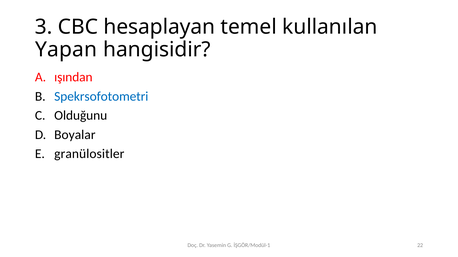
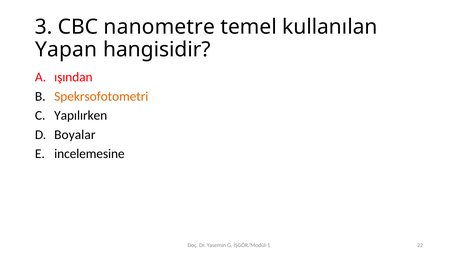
hesaplayan: hesaplayan -> nanometre (159, 27)
Spekrsofotometri colour: blue -> orange (101, 97)
Olduğunu: Olduğunu -> Yapılırken (81, 116)
granülositler: granülositler -> incelemesine (89, 154)
